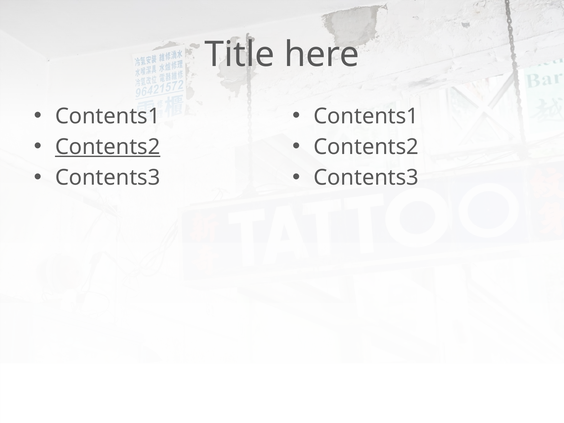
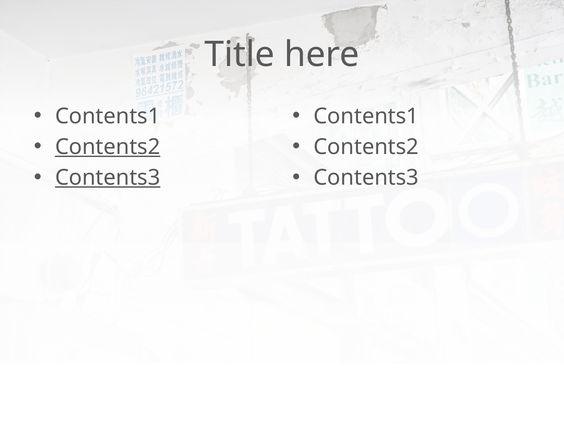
Contents3 underline: none -> present (108, 178)
